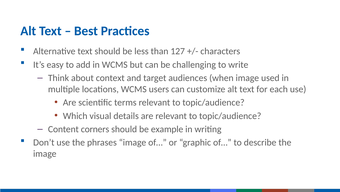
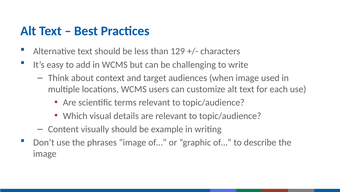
127: 127 -> 129 (178, 51)
corners: corners -> visually (95, 129)
